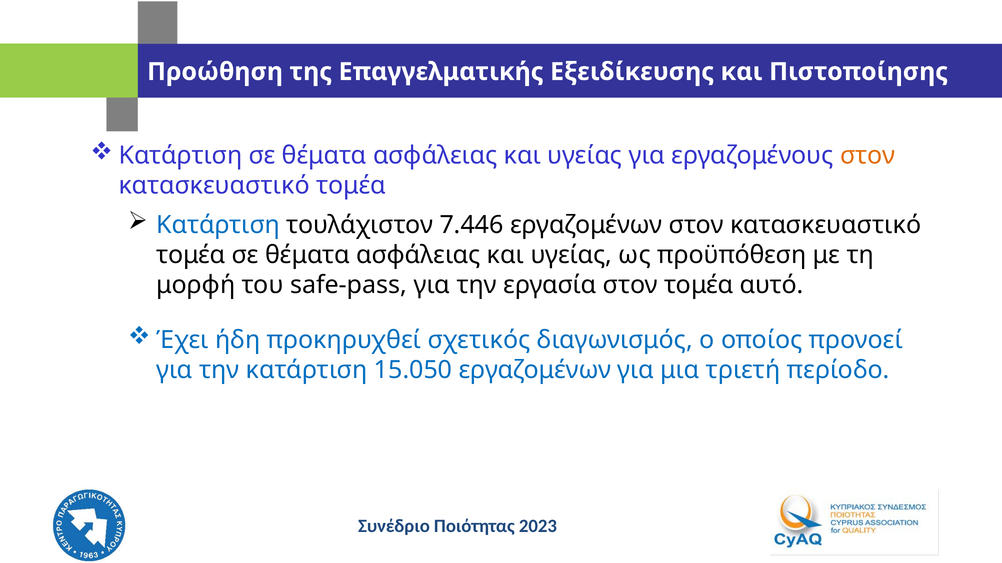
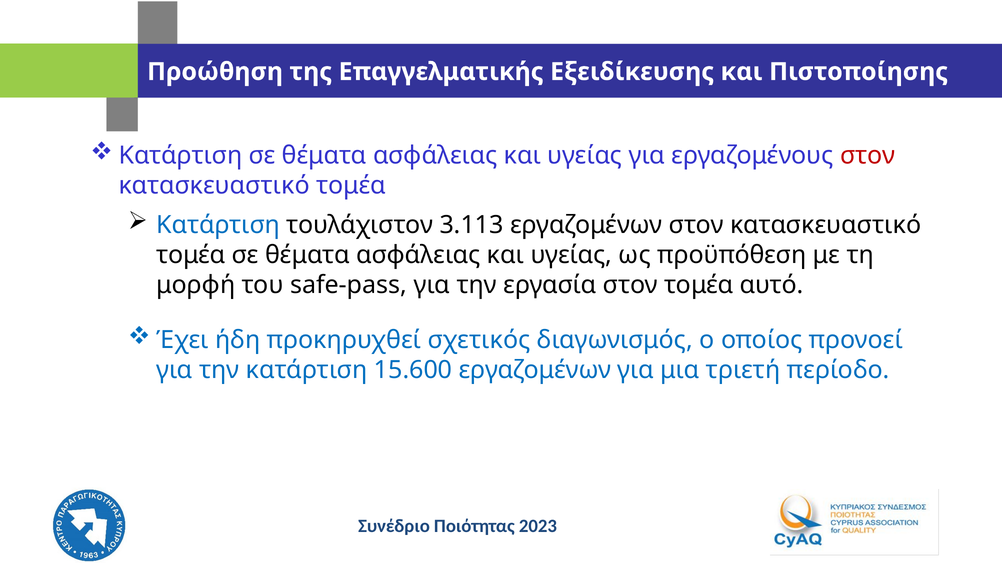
στον colour: orange -> red (868, 156)
7.446: 7.446 -> 3.113 (472, 225)
15.050: 15.050 -> 15.600 (413, 371)
